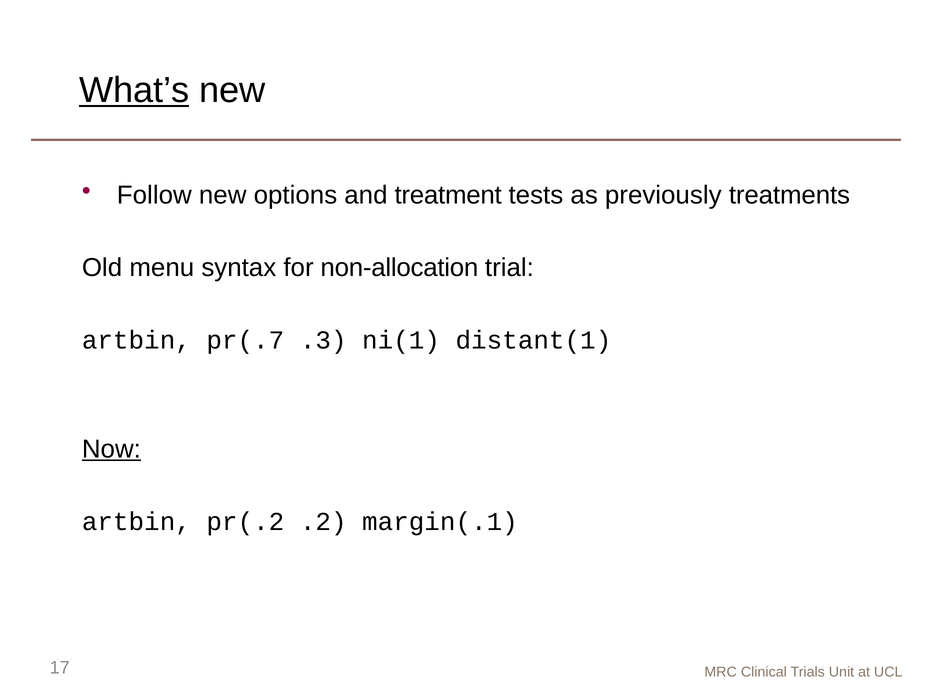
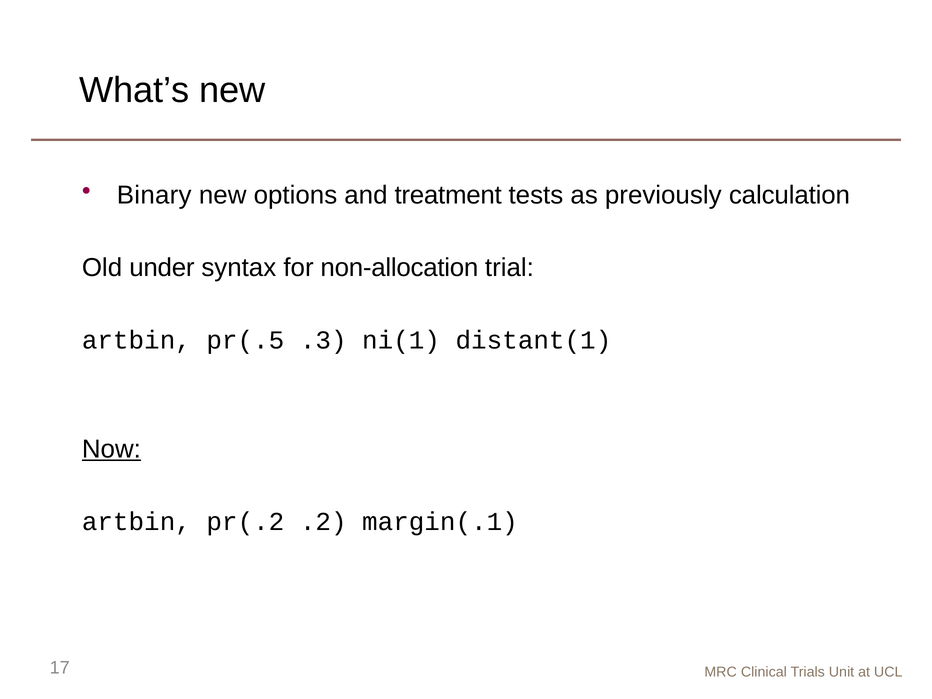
What’s underline: present -> none (134, 91)
Follow: Follow -> Binary (154, 195)
treatments: treatments -> calculation (789, 195)
menu: menu -> under (162, 268)
pr(.7: pr(.7 -> pr(.5 (245, 340)
